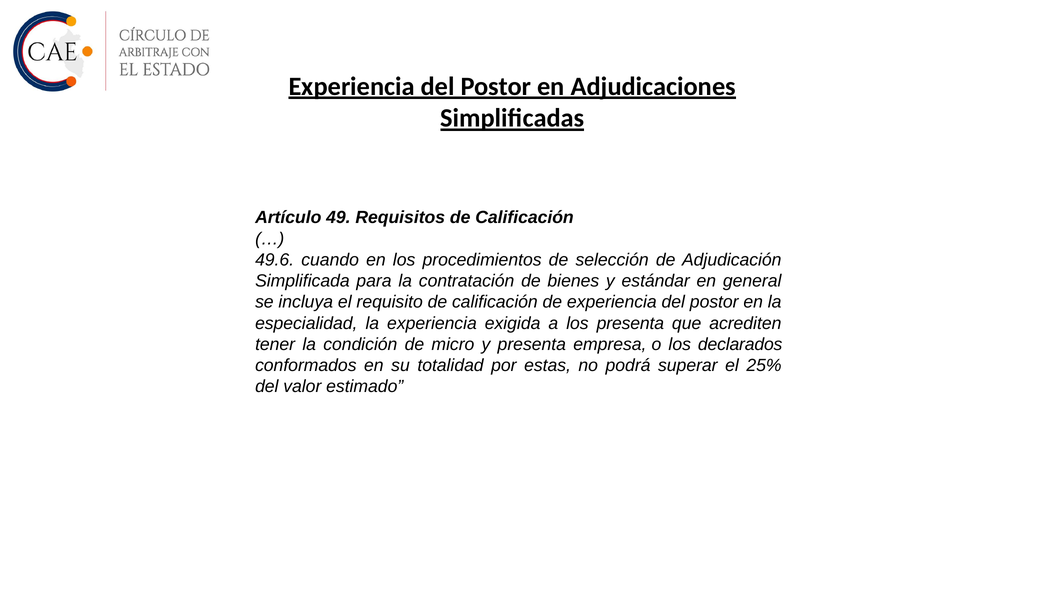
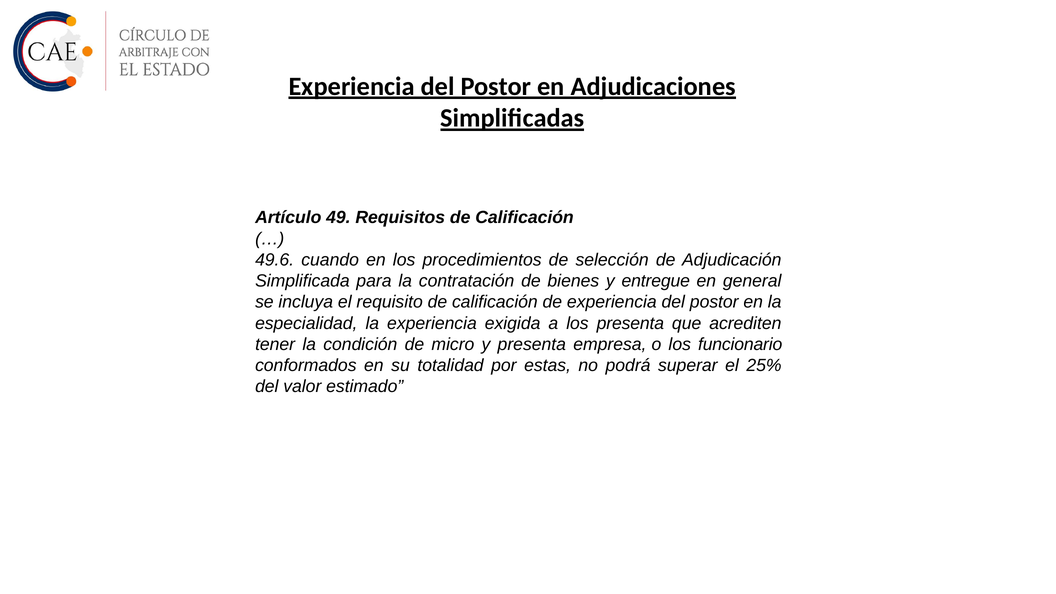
estándar: estándar -> entregue (656, 281)
declarados: declarados -> funcionario (740, 344)
